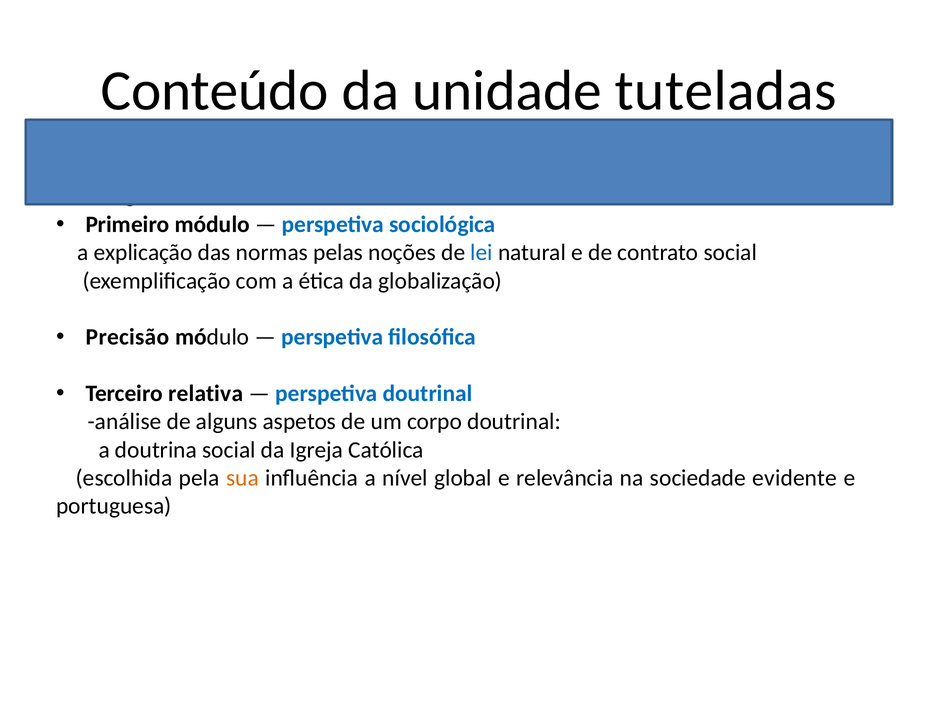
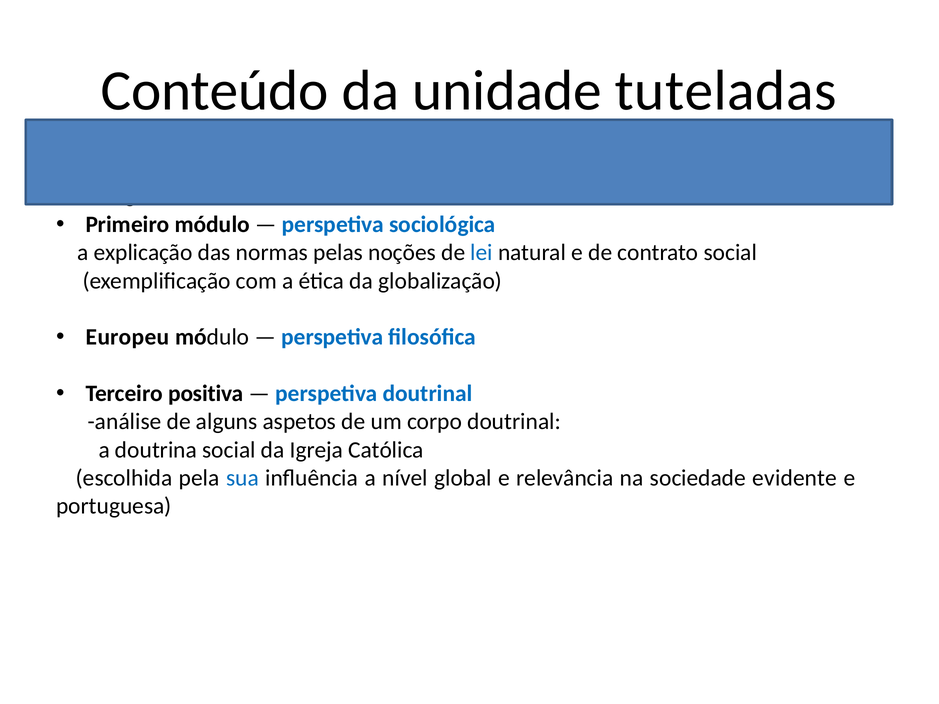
Precisão: Precisão -> Europeu (128, 337)
relativa: relativa -> positiva (206, 394)
sua colour: orange -> blue (242, 478)
